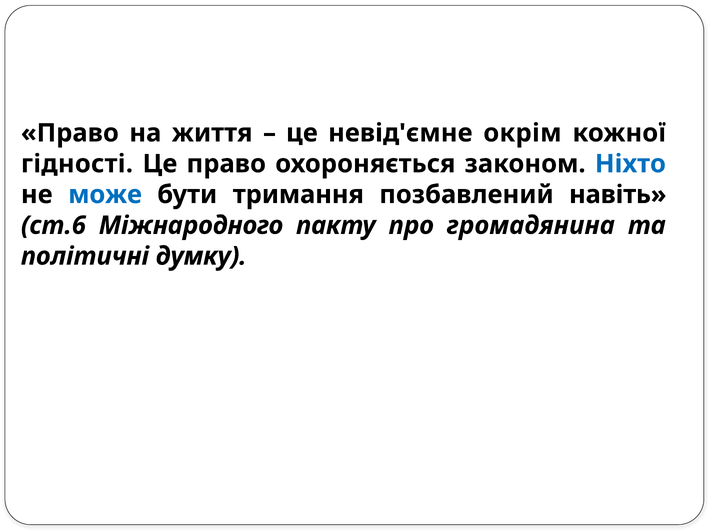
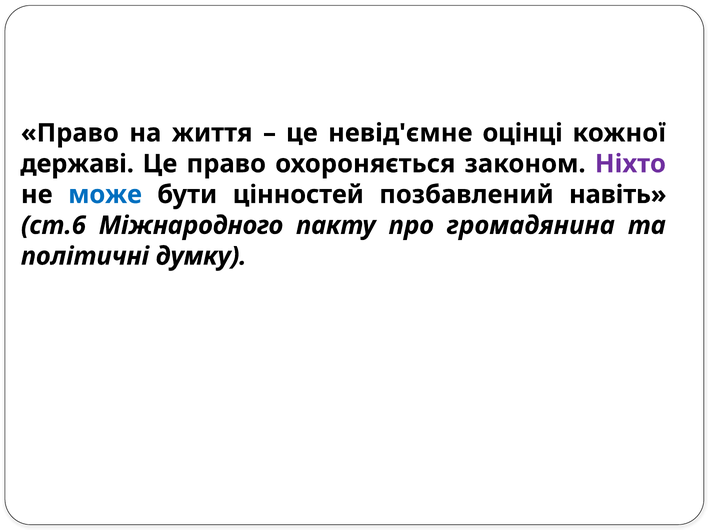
окрім: окрім -> оцінці (523, 133)
гідності: гідності -> державі (77, 164)
Ніхто colour: blue -> purple (630, 164)
тримання: тримання -> цінностей (298, 195)
